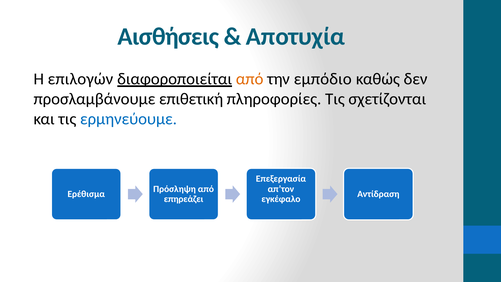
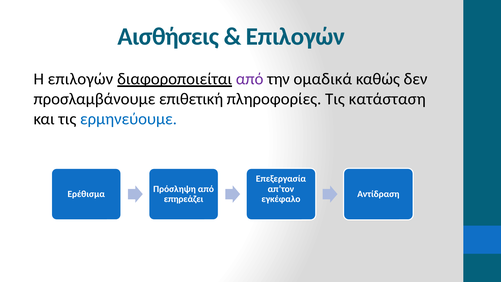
Αποτυχία: Αποτυχία -> Επιλογών (295, 37)
από colour: orange -> purple (250, 79)
εμπόδιο: εμπόδιο -> ομαδικά (323, 79)
σχετίζονται: σχετίζονται -> κατάσταση (387, 99)
